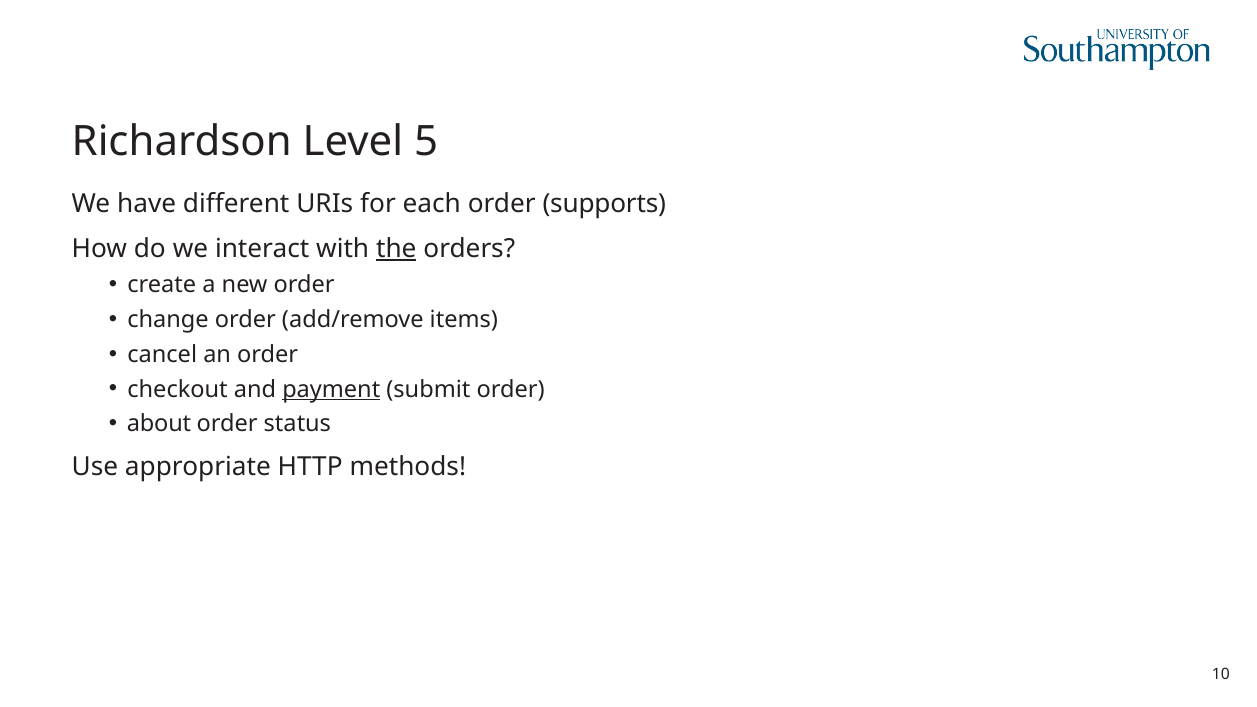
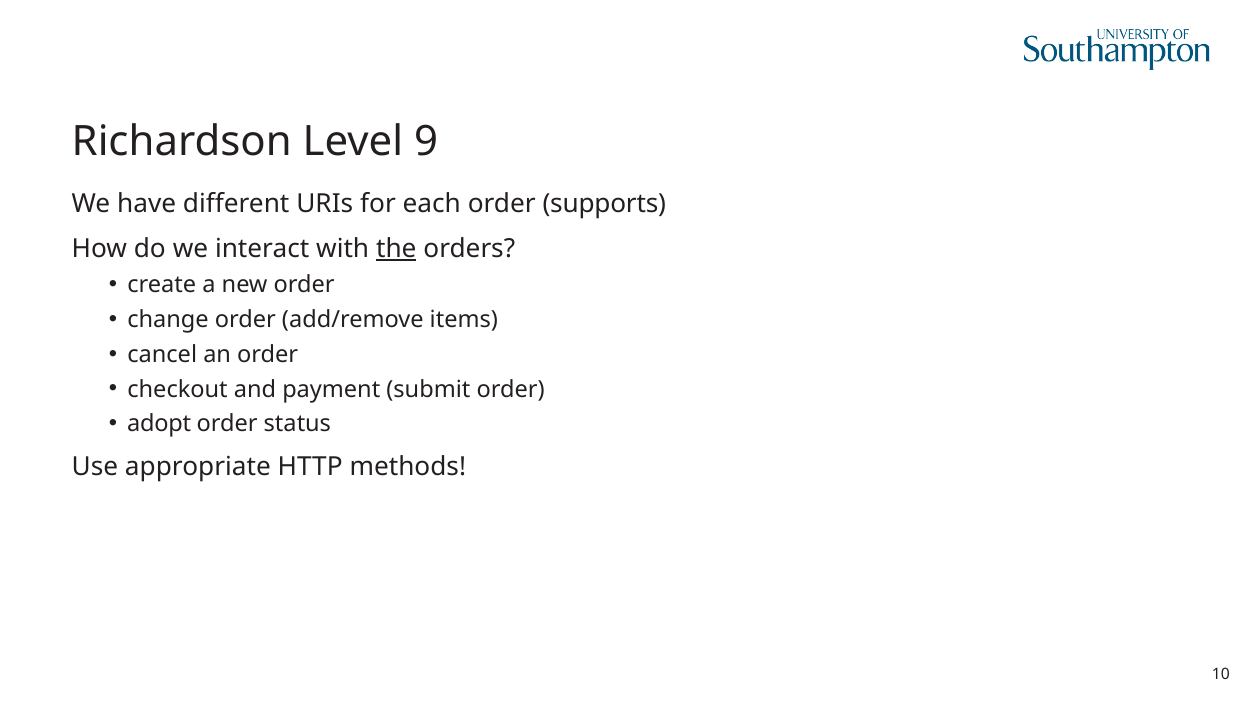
5: 5 -> 9 (426, 141)
payment underline: present -> none (331, 389)
about: about -> adopt (159, 424)
